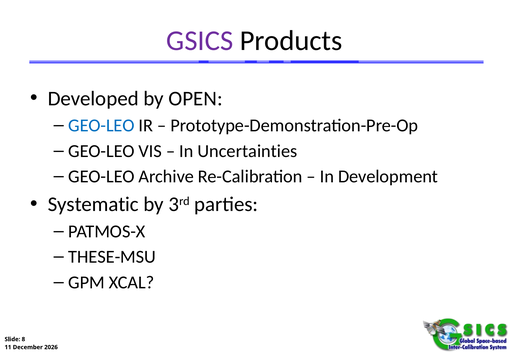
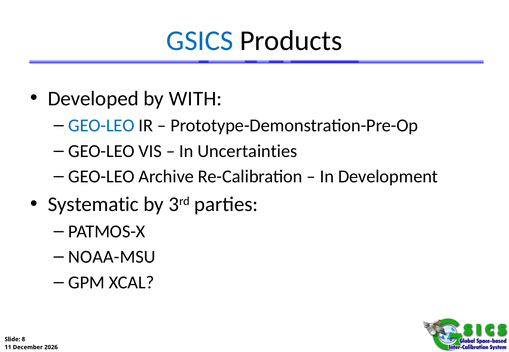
GSICS colour: purple -> blue (200, 41)
OPEN: OPEN -> WITH (196, 99)
THESE-MSU: THESE-MSU -> NOAA-MSU (112, 257)
